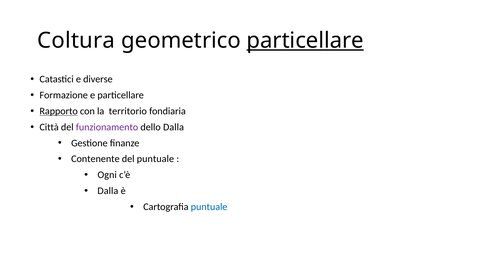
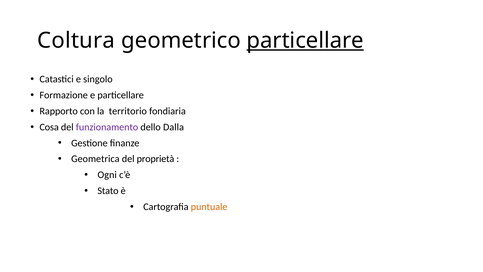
diverse: diverse -> singolo (98, 79)
Rapporto underline: present -> none (59, 111)
Città: Città -> Cosa (49, 127)
Contenente: Contenente -> Geometrica (95, 159)
del puntuale: puntuale -> proprietà (156, 159)
Dalla: Dalla -> Stato (108, 191)
puntuale colour: blue -> orange (209, 207)
